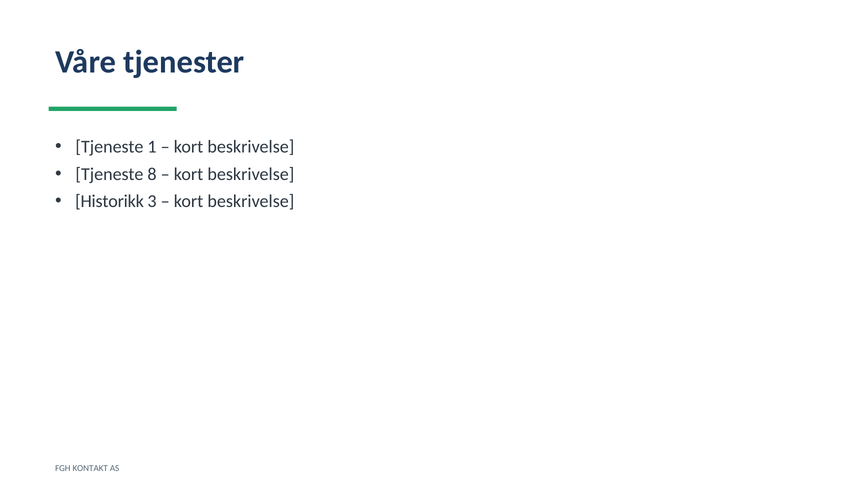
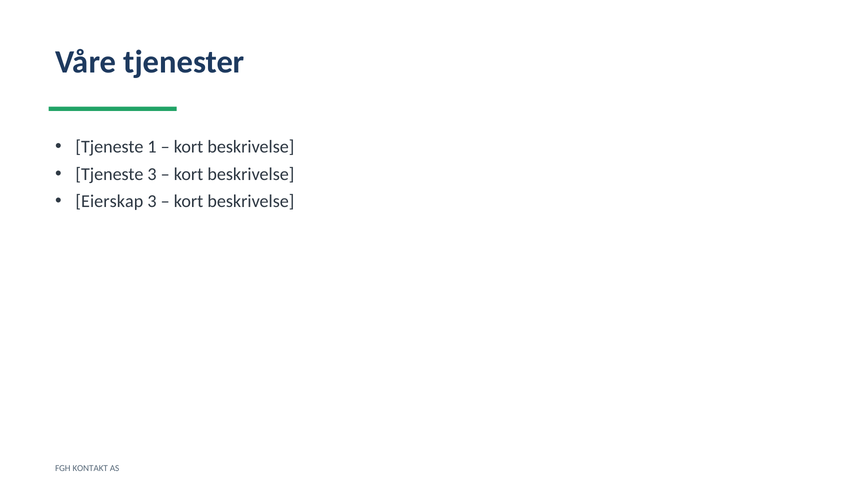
Tjeneste 8: 8 -> 3 (152, 174)
Historikk: Historikk -> Eierskap (109, 201)
